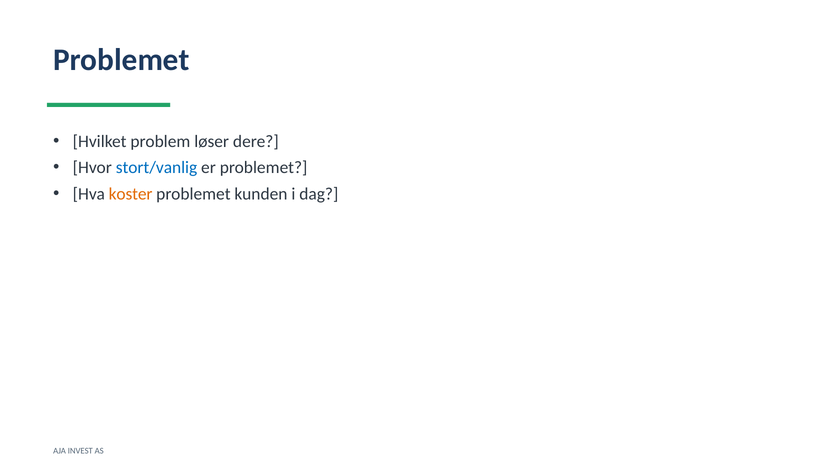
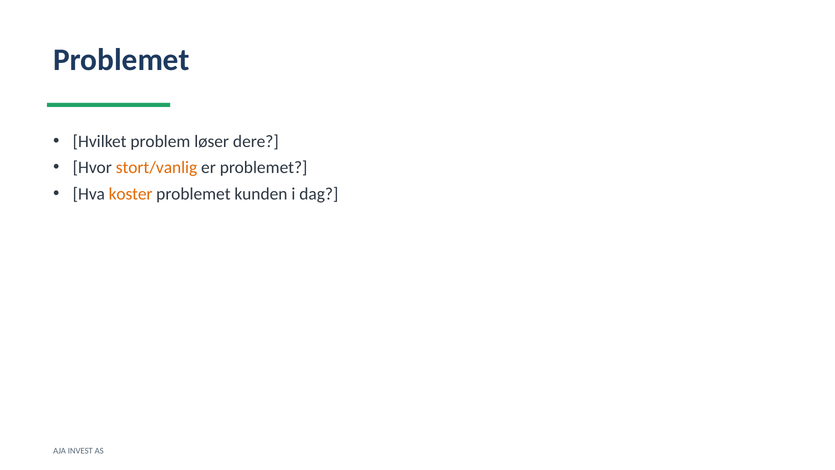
stort/vanlig colour: blue -> orange (157, 168)
